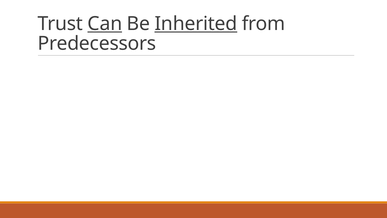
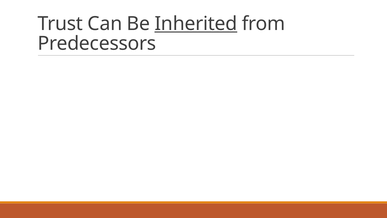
Can underline: present -> none (105, 24)
